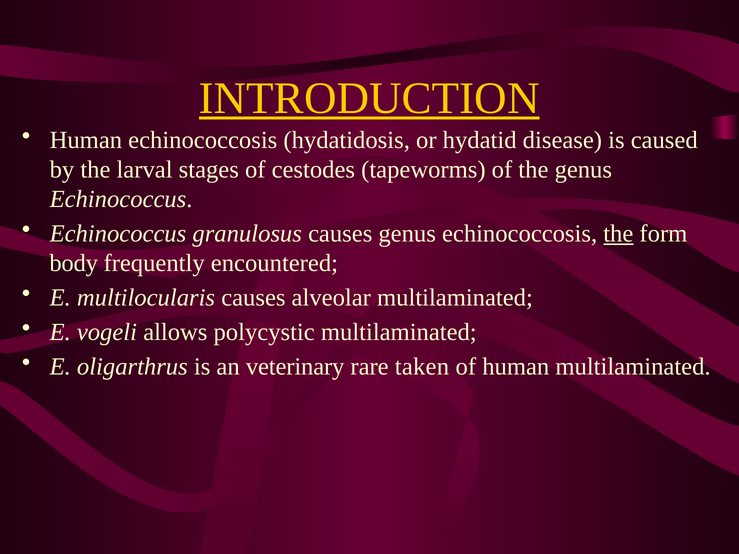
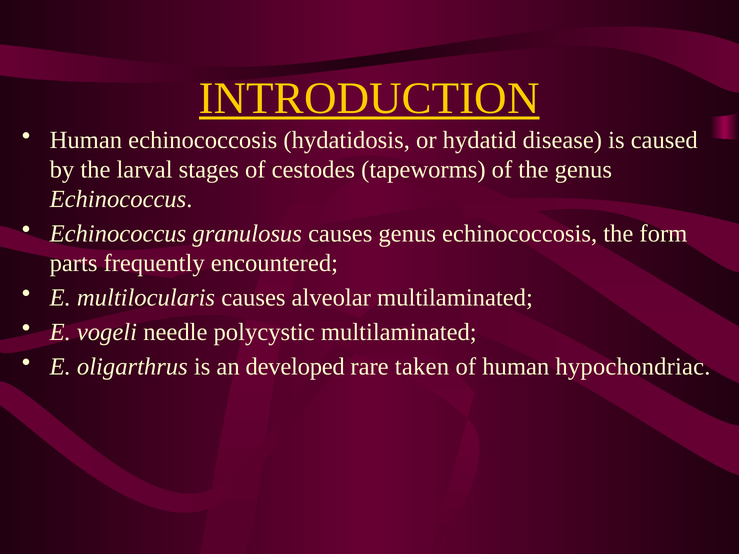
the underline: present -> none (618, 234)
body: body -> parts (74, 263)
allows: allows -> needle (175, 332)
veterinary: veterinary -> developed (295, 367)
human multilaminated: multilaminated -> hypochondriac (633, 367)
